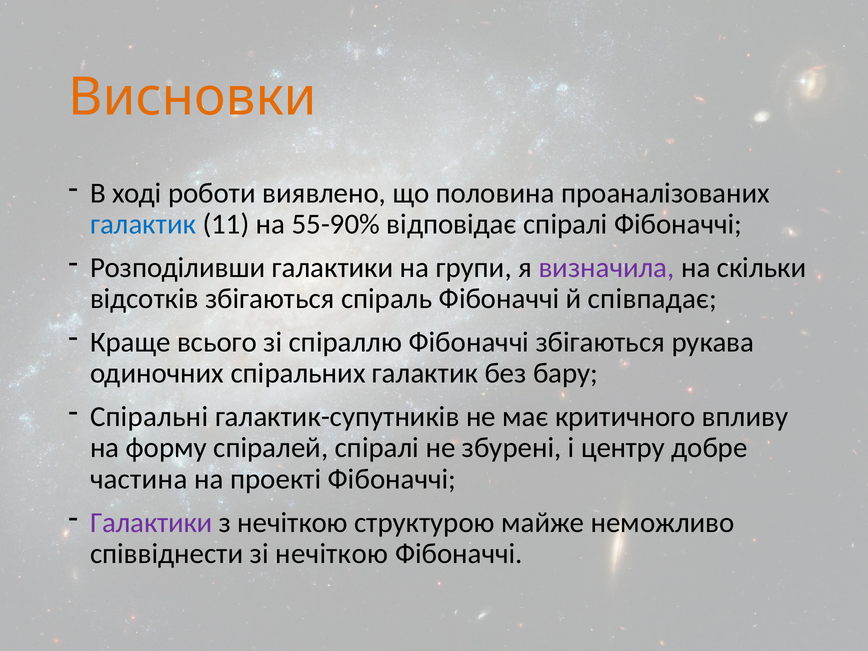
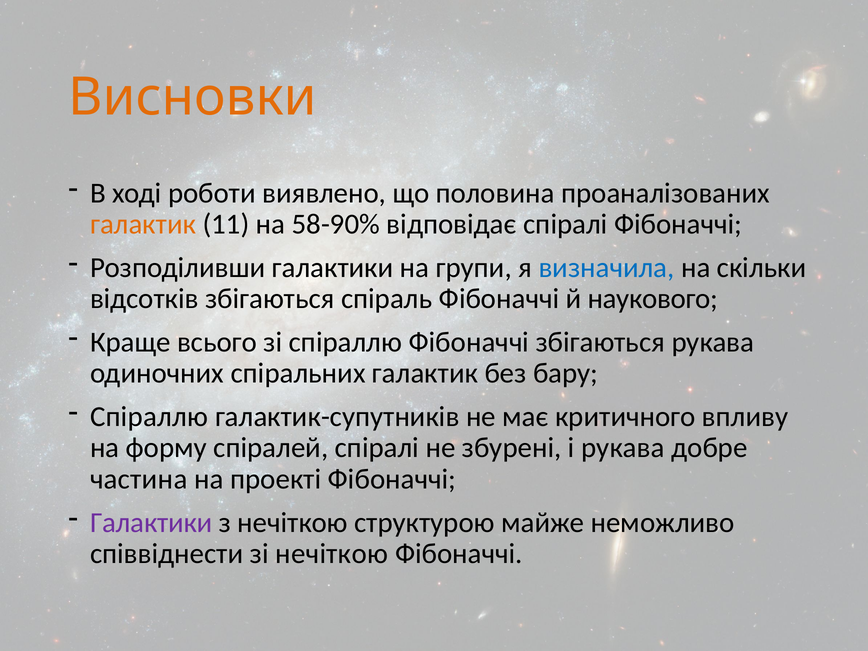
галактик colour: blue -> orange (143, 224)
55-90%: 55-90% -> 58-90% (336, 224)
визначила colour: purple -> blue (607, 268)
співпадає: співпадає -> наукового (653, 299)
Спіральні: Спіральні -> Спіраллю (149, 417)
і центру: центру -> рукава (623, 448)
